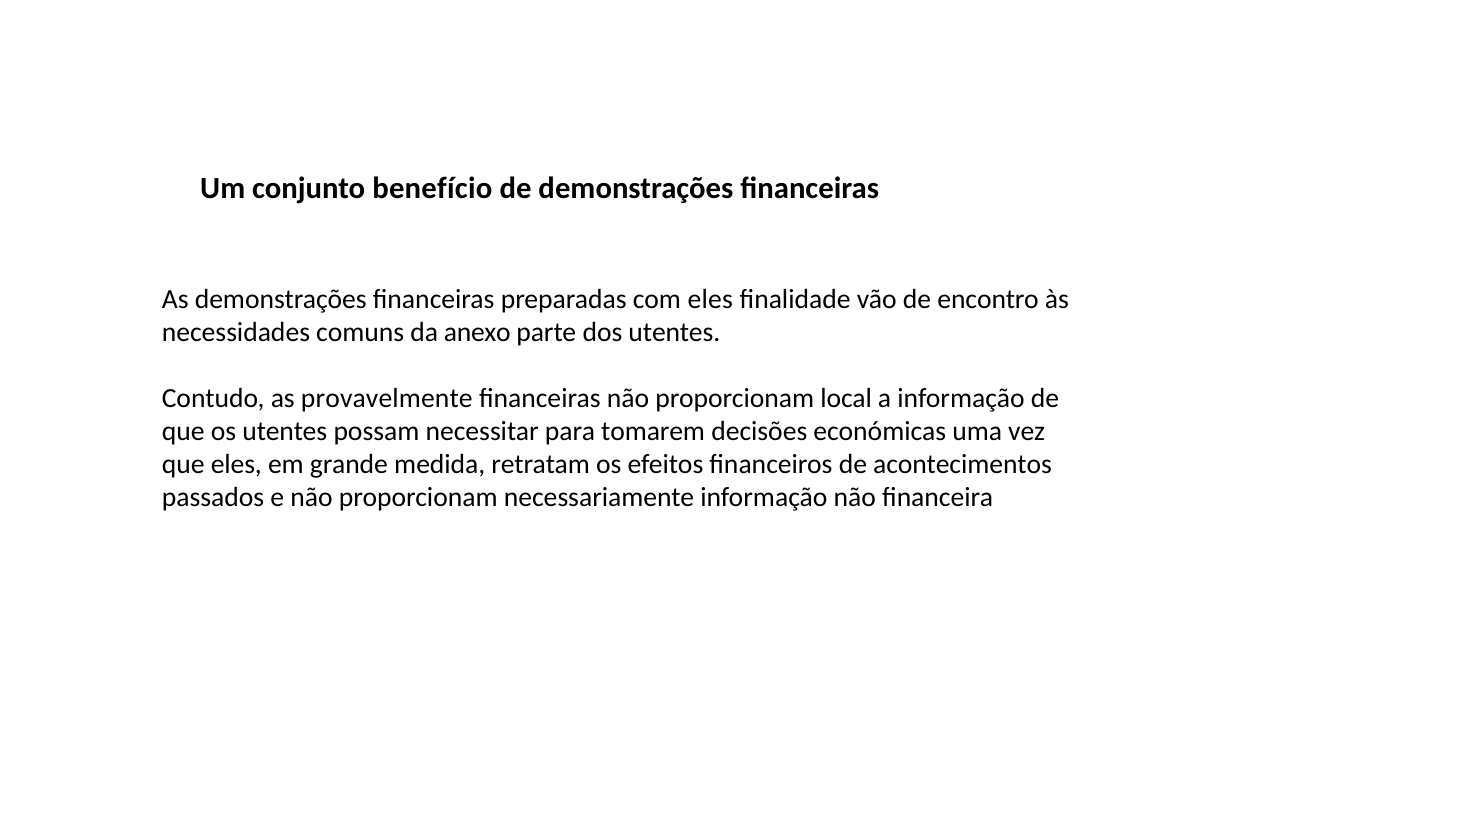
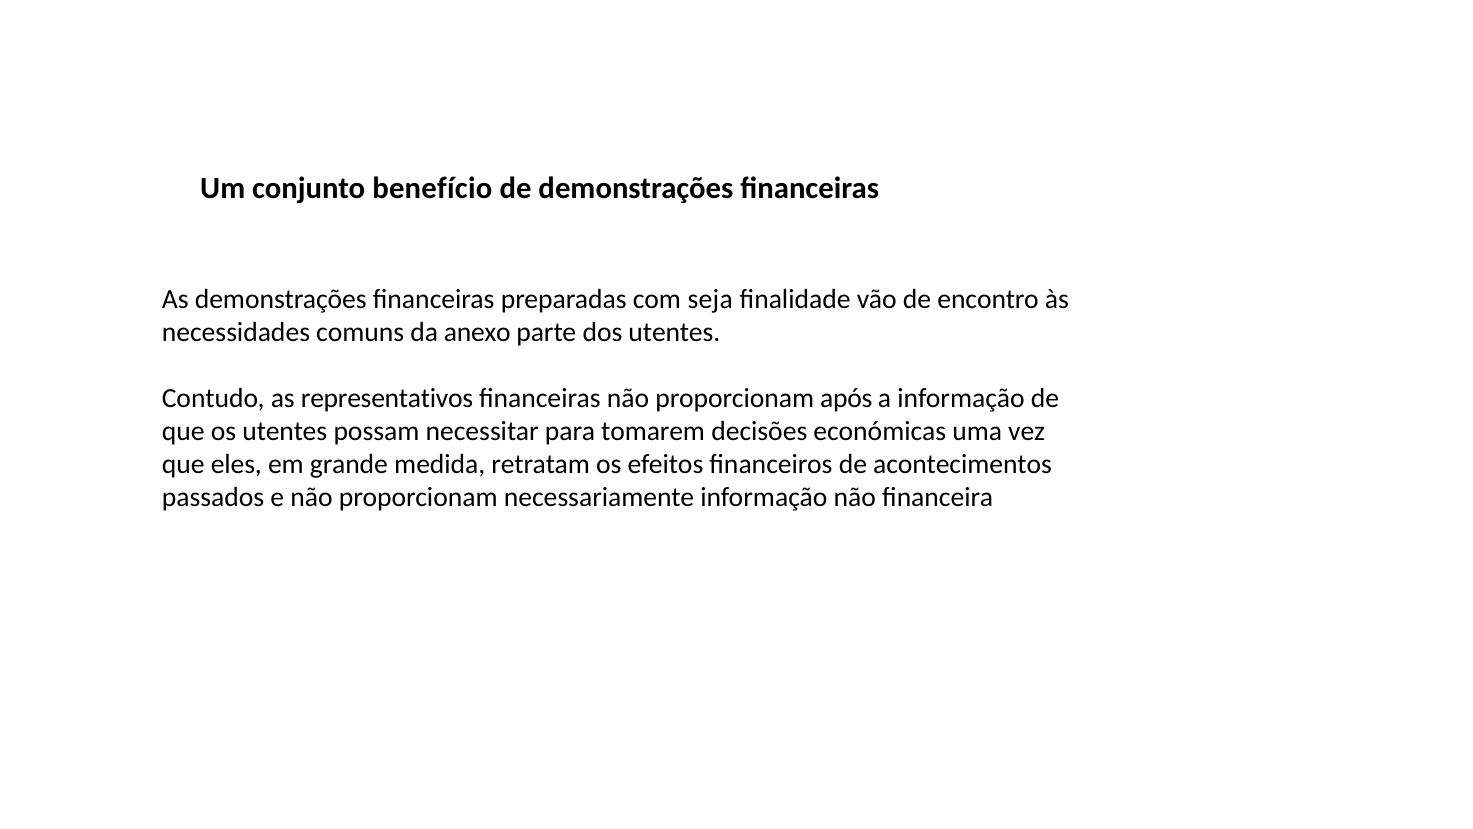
com eles: eles -> seja (710, 299)
provavelmente: provavelmente -> representativos (387, 398)
local: local -> após (846, 398)
